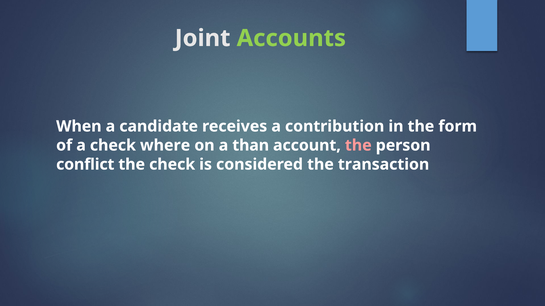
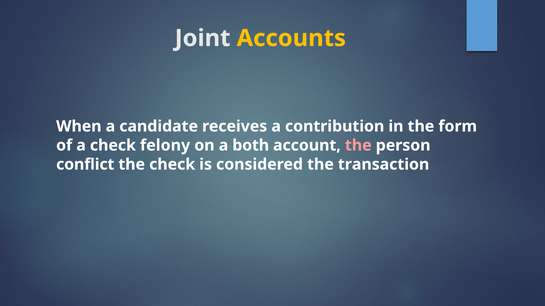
Accounts colour: light green -> yellow (291, 38)
where: where -> felony (165, 146)
than: than -> both (251, 146)
